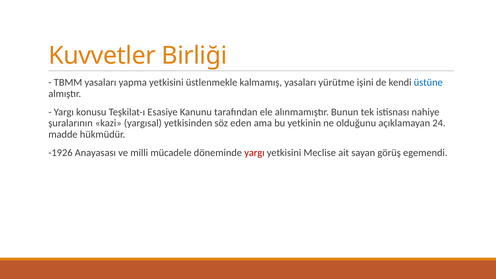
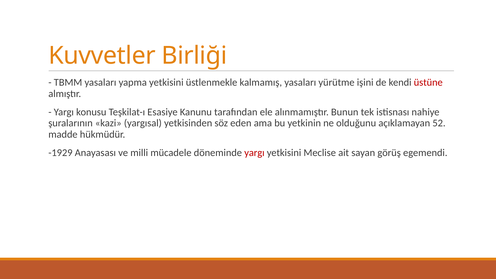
üstüne colour: blue -> red (428, 82)
24: 24 -> 52 (439, 123)
-1926: -1926 -> -1929 (60, 153)
